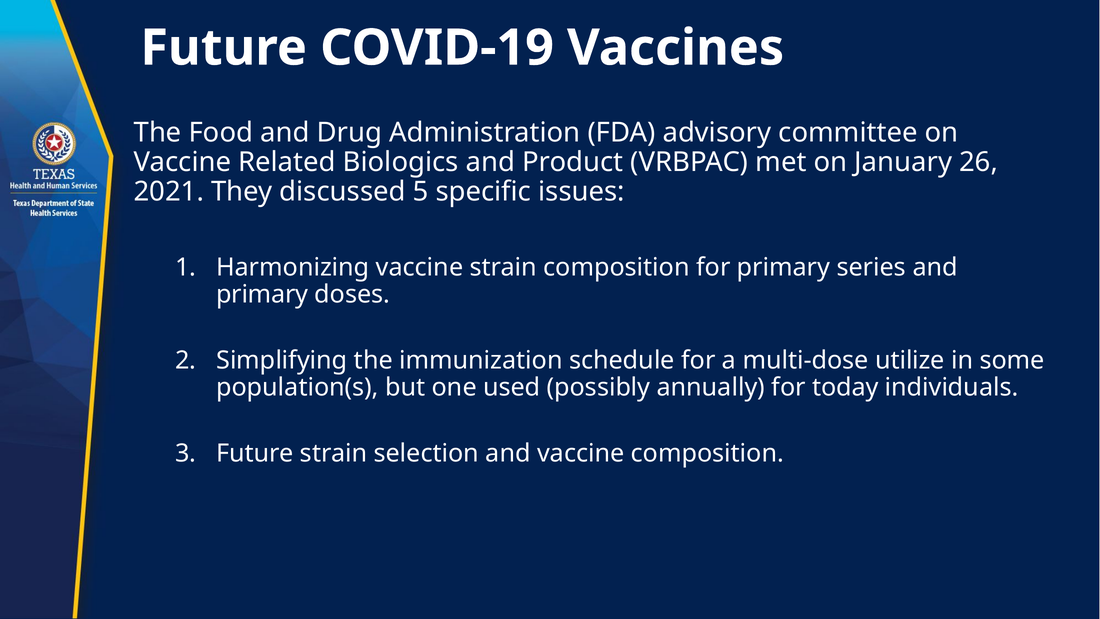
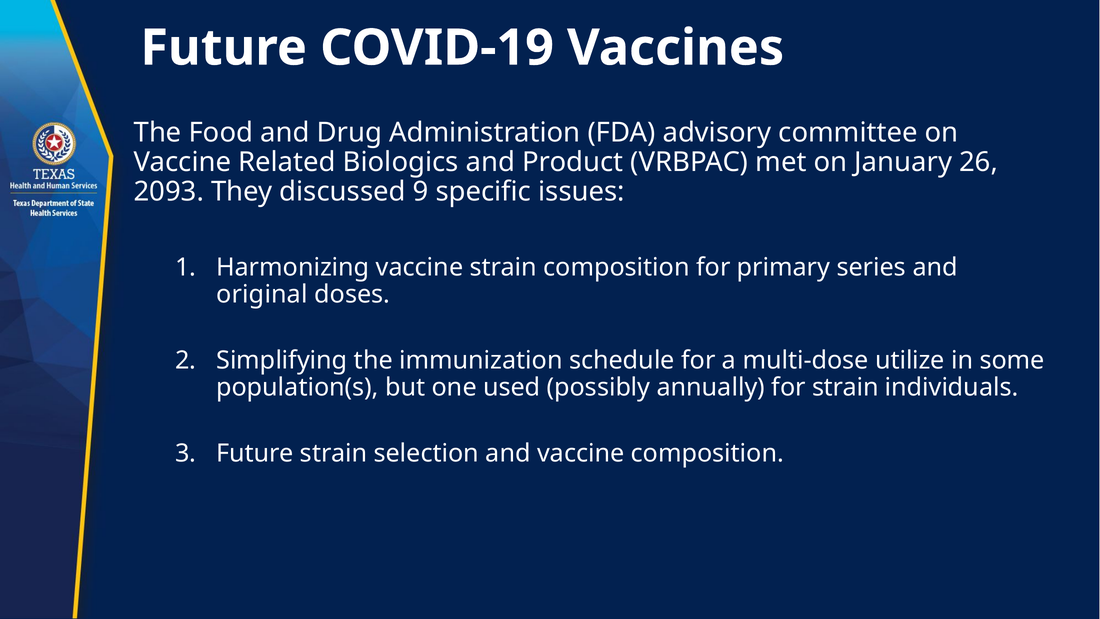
2021: 2021 -> 2093 (169, 192)
5: 5 -> 9 (421, 192)
primary: primary -> original (262, 294)
for today: today -> strain (845, 387)
